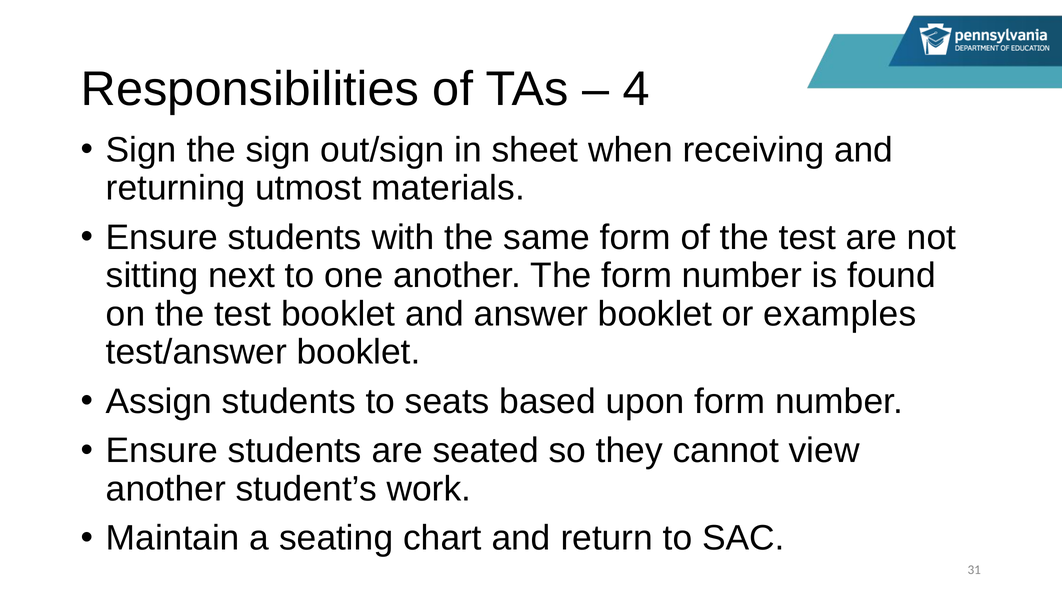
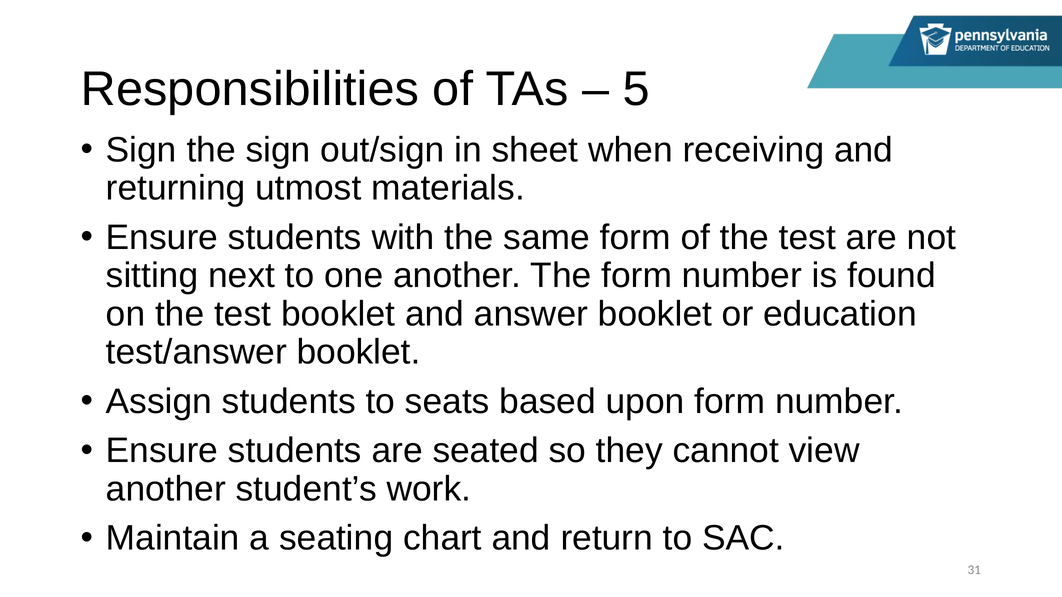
4: 4 -> 5 (636, 89)
examples: examples -> education (840, 314)
